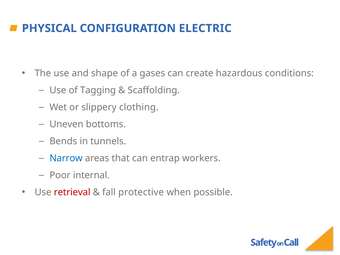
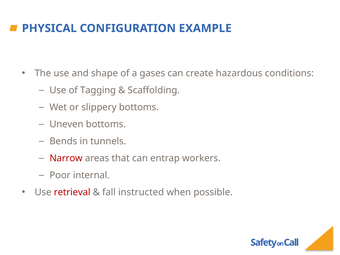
ELECTRIC: ELECTRIC -> EXAMPLE (205, 28)
slippery clothing: clothing -> bottoms (139, 107)
Narrow colour: blue -> red (66, 158)
protective: protective -> instructed (141, 192)
